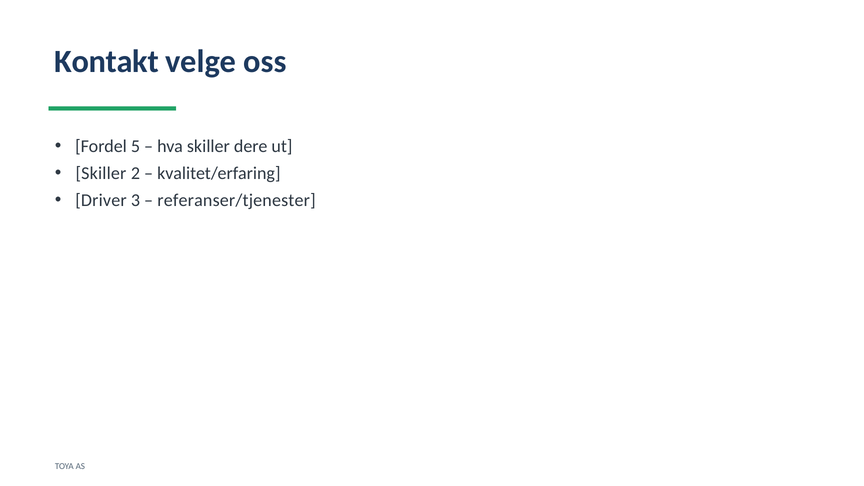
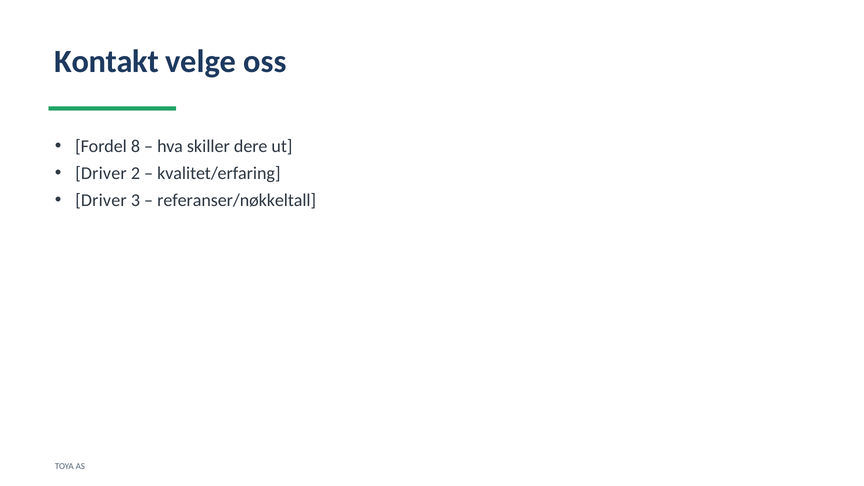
5: 5 -> 8 (135, 146)
Skiller: Skiller -> Driver (101, 173)
referanser/tjenester: referanser/tjenester -> referanser/nøkkeltall (237, 200)
